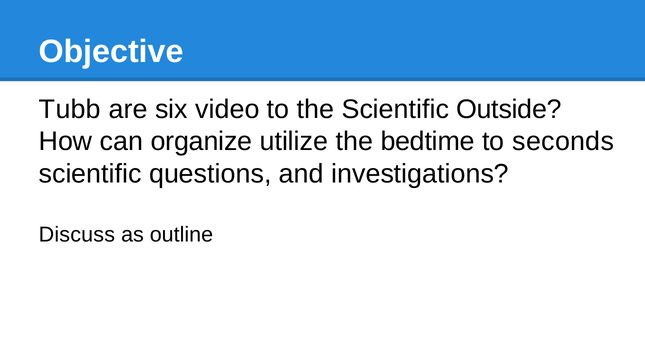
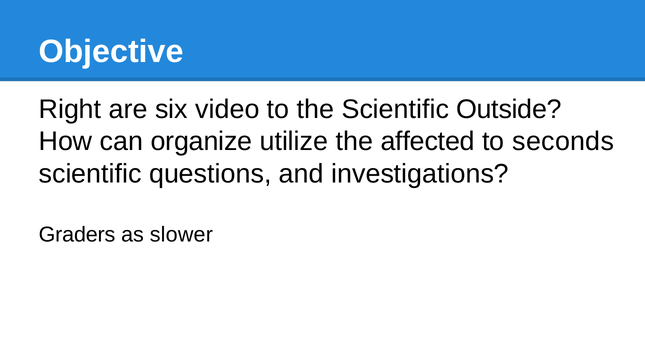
Tubb: Tubb -> Right (70, 109)
bedtime: bedtime -> affected (428, 141)
Discuss: Discuss -> Graders (77, 235)
outline: outline -> slower (181, 235)
